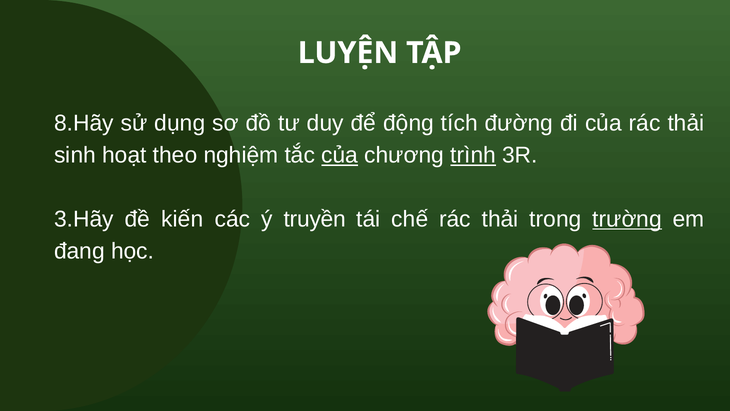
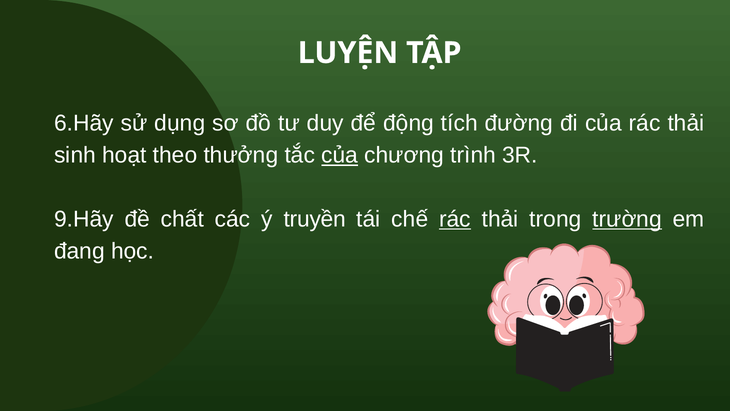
8.Hãy: 8.Hãy -> 6.Hãy (84, 123)
nghiệm: nghiệm -> thưởng (241, 155)
trình underline: present -> none (473, 155)
3.Hãy: 3.Hãy -> 9.Hãy (84, 219)
kiến: kiến -> chất (182, 219)
rác underline: none -> present (455, 219)
